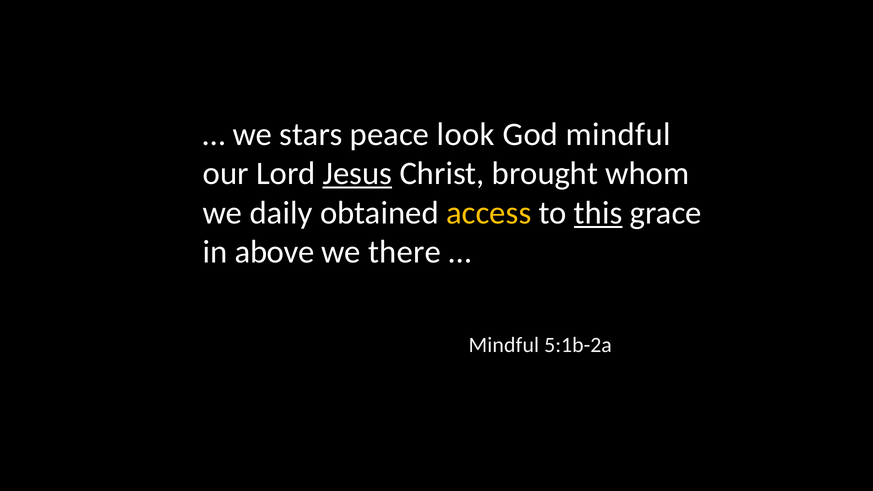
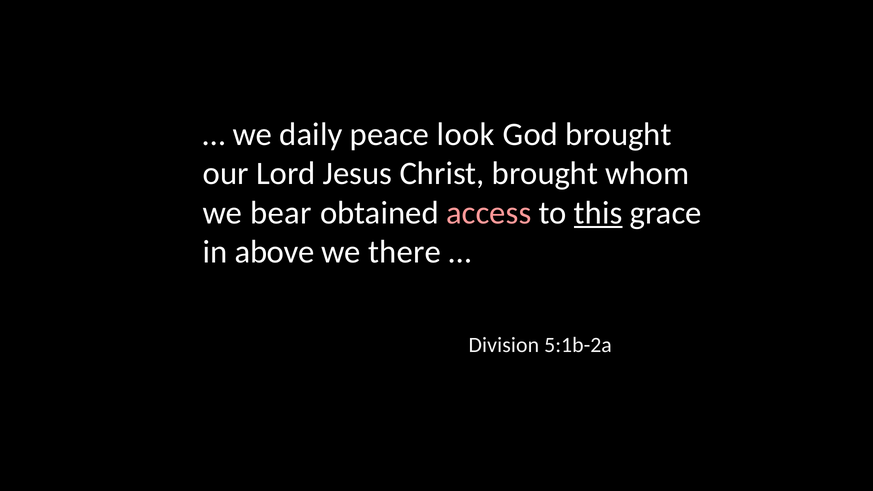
stars: stars -> daily (311, 134)
God mindful: mindful -> brought (618, 134)
Jesus underline: present -> none (357, 174)
daily: daily -> bear (281, 213)
access colour: yellow -> pink (489, 213)
Mindful: Mindful -> Division (504, 345)
